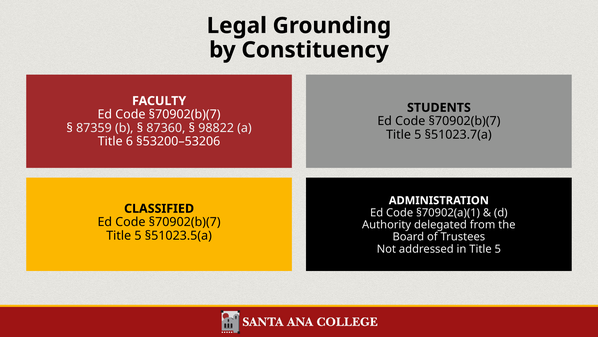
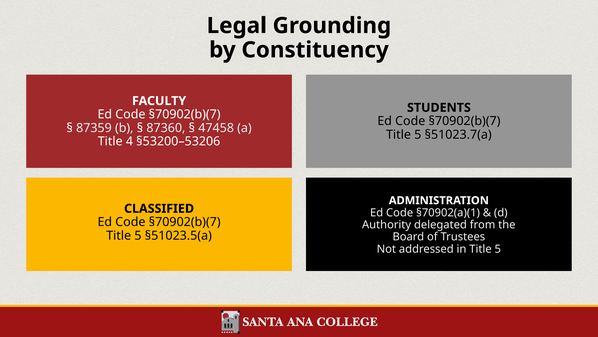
98822: 98822 -> 47458 (216, 128)
6: 6 -> 4 (129, 141)
